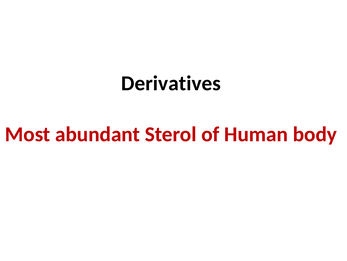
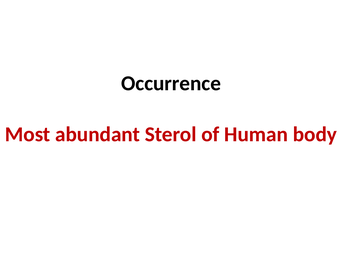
Derivatives: Derivatives -> Occurrence (171, 83)
